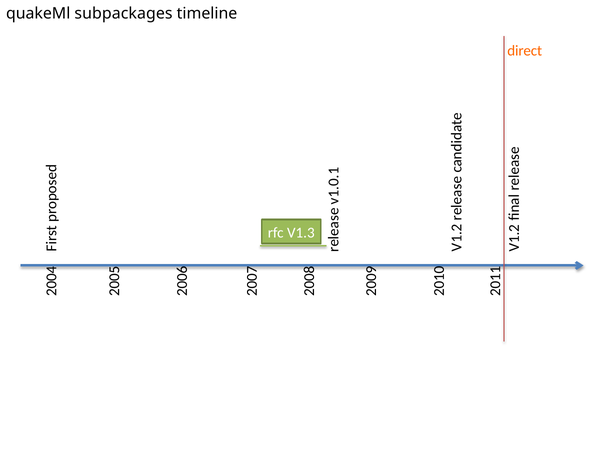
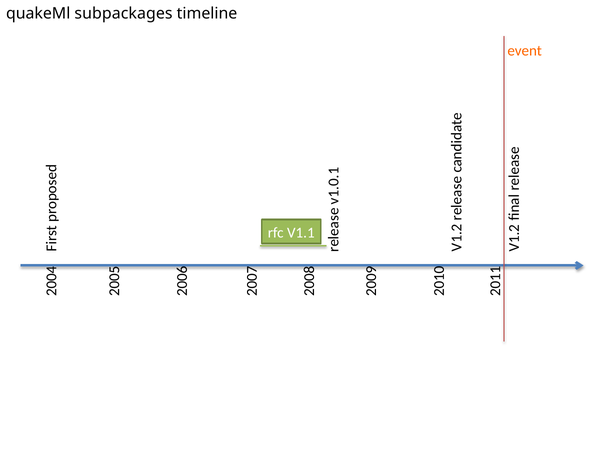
direct: direct -> event (525, 51)
V1.3: V1.3 -> V1.1 (301, 233)
